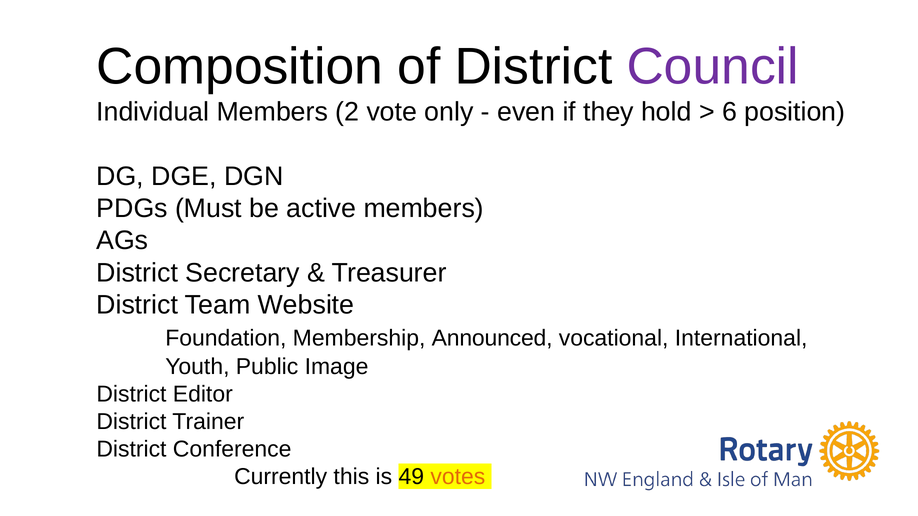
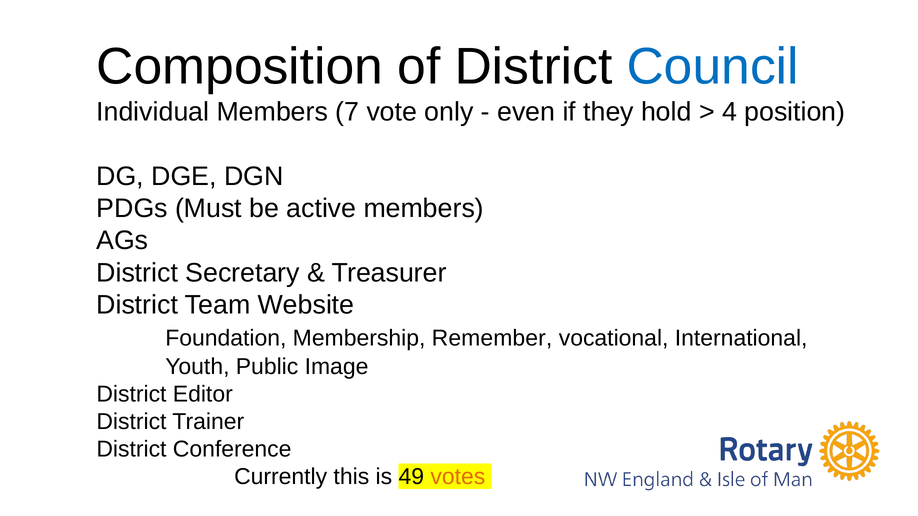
Council colour: purple -> blue (713, 67)
2: 2 -> 7 (347, 112)
6: 6 -> 4 (729, 112)
Announced: Announced -> Remember (492, 338)
